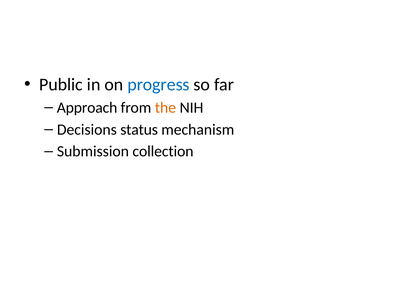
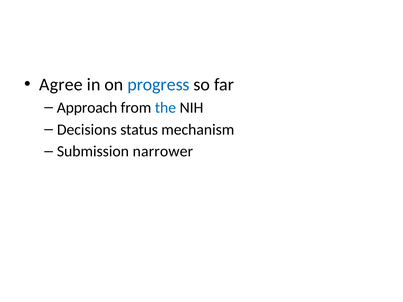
Public: Public -> Agree (61, 85)
the colour: orange -> blue (165, 108)
collection: collection -> narrower (163, 152)
